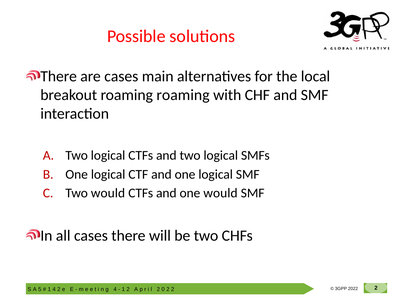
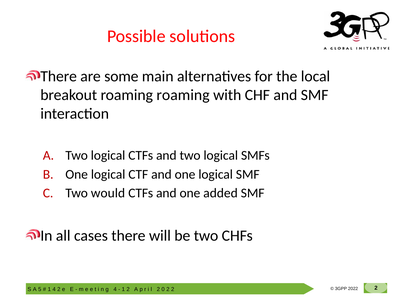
are cases: cases -> some (121, 76)
one would: would -> added (221, 193)
